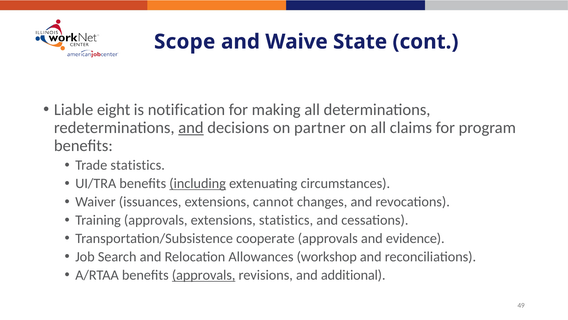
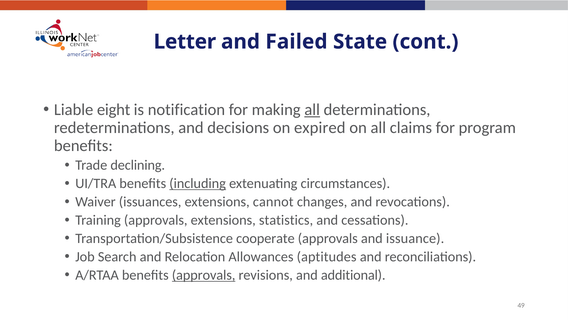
Scope: Scope -> Letter (185, 42)
Waive: Waive -> Failed (296, 42)
all underline: none -> present (312, 110)
and underline: present -> none (191, 128)
partner: partner -> expired (320, 128)
Trade statistics: statistics -> declining (138, 165)
evidence: evidence -> issuance (415, 238)
workshop: workshop -> aptitudes (327, 256)
